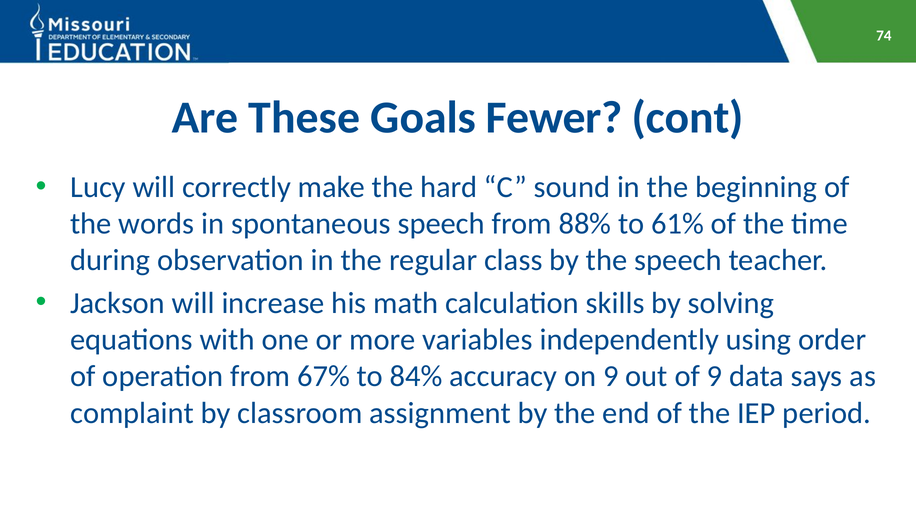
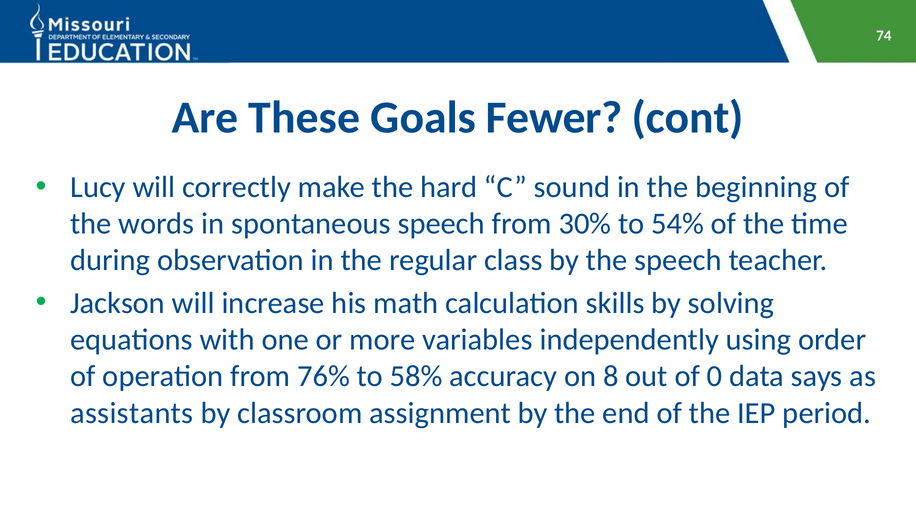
88%: 88% -> 30% (585, 224)
61%: 61% -> 54% (678, 224)
67%: 67% -> 76% (323, 377)
84%: 84% -> 58% (416, 377)
on 9: 9 -> 8 (611, 377)
of 9: 9 -> 0 (715, 377)
complaint: complaint -> assistants (132, 413)
